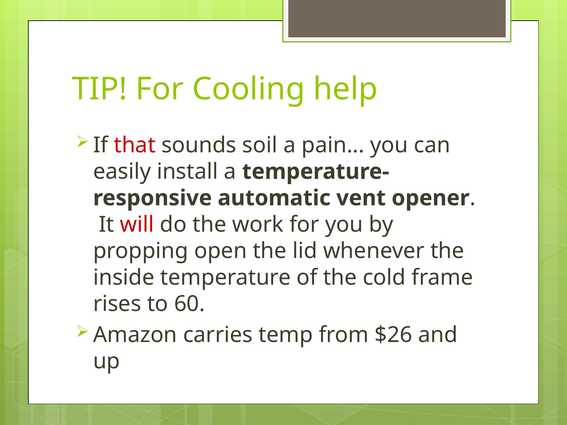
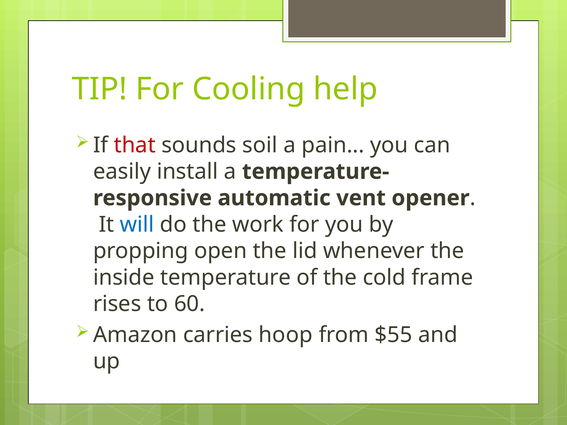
will colour: red -> blue (137, 225)
temp: temp -> hoop (286, 335)
$26: $26 -> $55 (393, 335)
